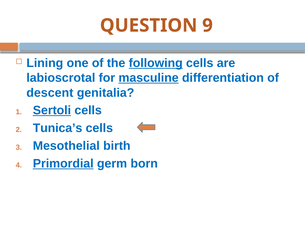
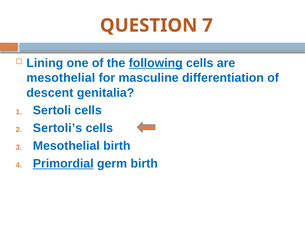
9: 9 -> 7 (208, 25)
labioscrotal: labioscrotal -> mesothelial (61, 78)
masculine underline: present -> none (149, 78)
Sertoli underline: present -> none (52, 110)
Tunica’s: Tunica’s -> Sertoli’s (58, 128)
germ born: born -> birth (144, 163)
